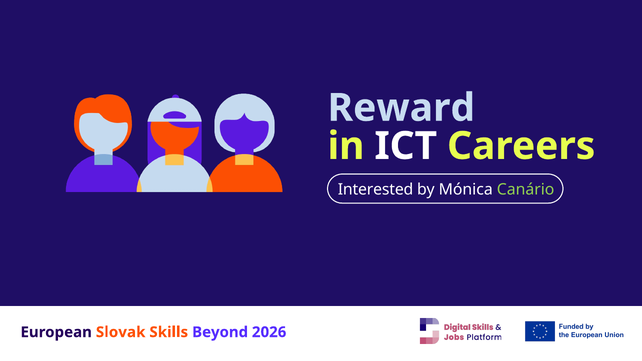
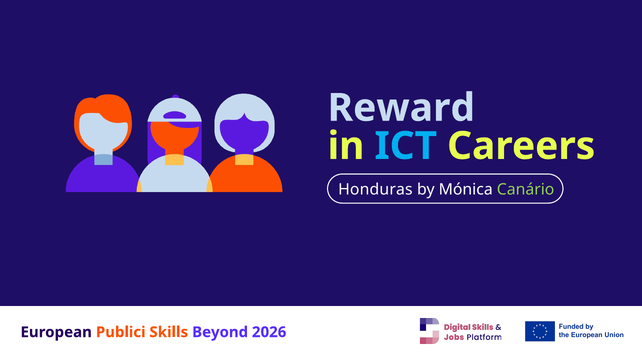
ICT colour: white -> light blue (406, 146)
Interested: Interested -> Honduras (375, 190)
Slovak: Slovak -> Publici (121, 332)
